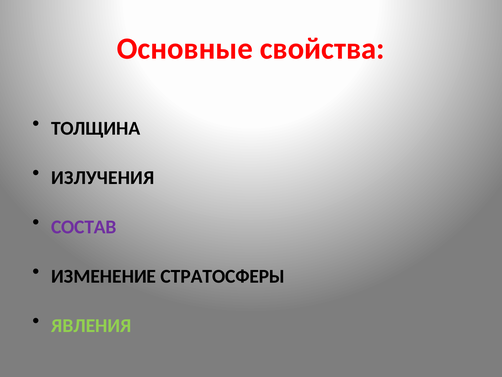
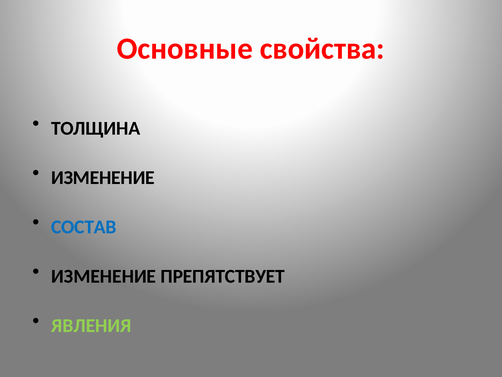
ИЗЛУЧЕНИЯ: ИЗЛУЧЕНИЯ -> ИЗМЕНЕНИЕ (103, 177)
СОСТАВ colour: purple -> blue (84, 227)
СТРАТОСФЕРЫ: СТРАТОСФЕРЫ -> ПРЕПЯТСТВУЕТ (223, 276)
